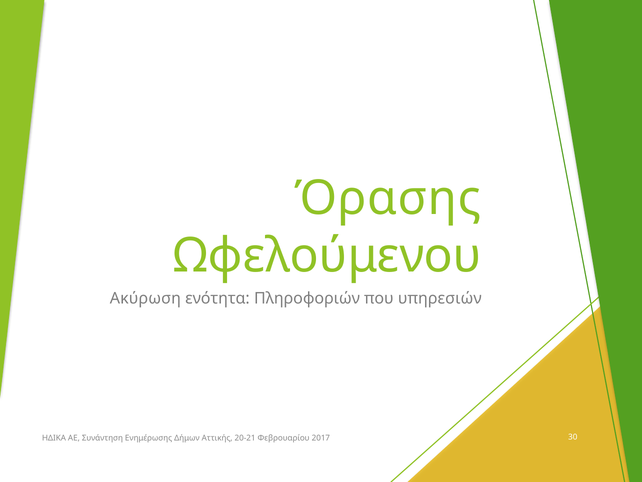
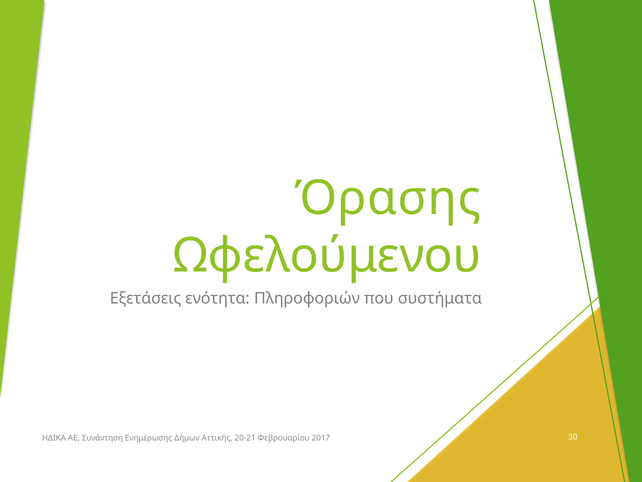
Ακύρωση: Ακύρωση -> Εξετάσεις (145, 298)
υπηρεσιών: υπηρεσιών -> συστήματα (440, 298)
